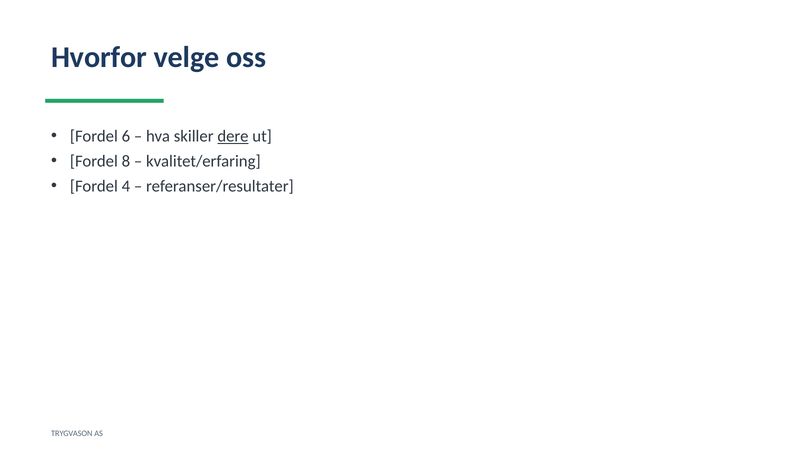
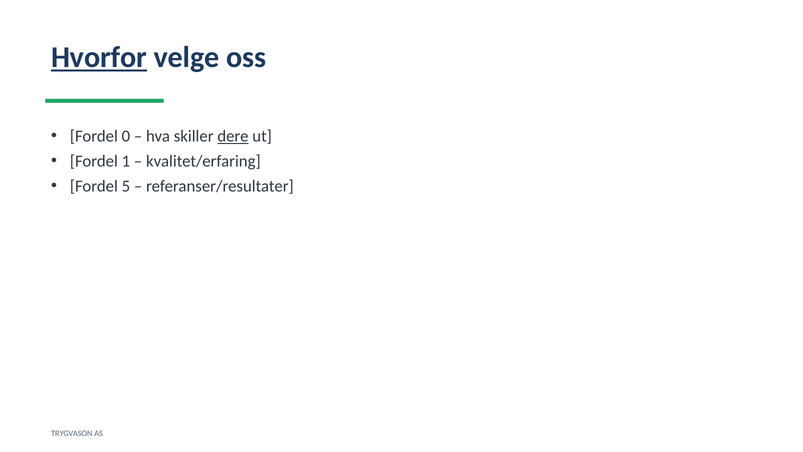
Hvorfor underline: none -> present (99, 57)
6: 6 -> 0 (126, 136)
8: 8 -> 1 (126, 161)
4: 4 -> 5 (126, 186)
